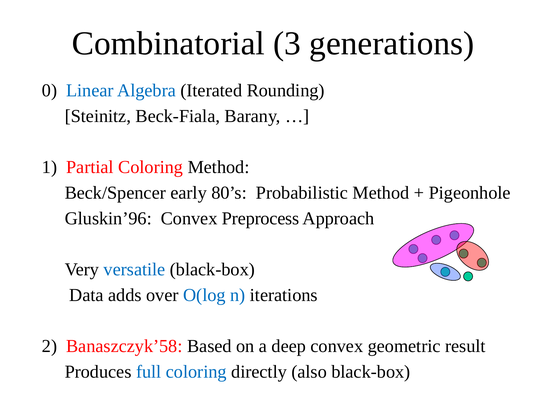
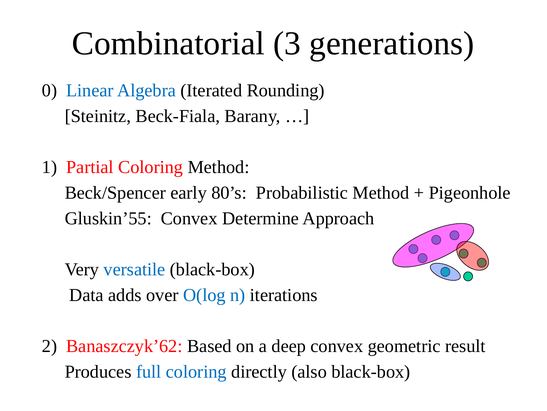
Gluskin’96: Gluskin’96 -> Gluskin’55 (108, 218)
Preprocess: Preprocess -> Determine (261, 218)
Banaszczyk’58: Banaszczyk’58 -> Banaszczyk’62 (124, 346)
